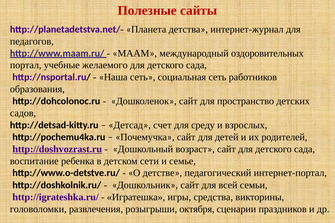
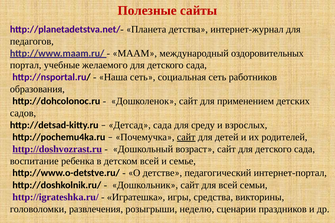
пространство: пространство -> применением (246, 101)
Детсад счет: счет -> сада (162, 125)
сайт underline: none -> present (186, 137)
детском сети: сети -> всей (149, 161)
октября: октября -> неделю (197, 209)
